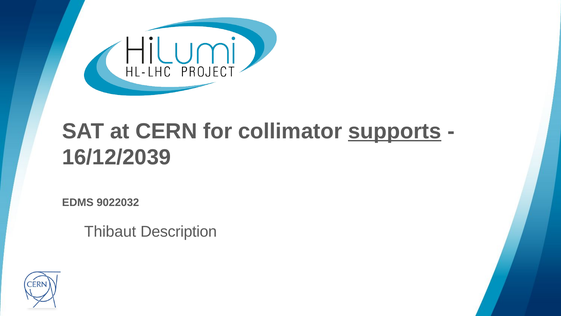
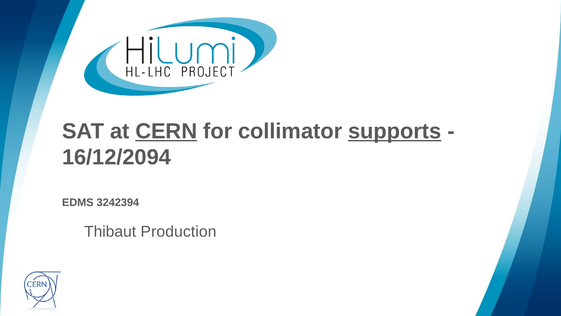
CERN underline: none -> present (166, 131)
16/12/2039: 16/12/2039 -> 16/12/2094 (117, 157)
9022032: 9022032 -> 3242394 (118, 202)
Description: Description -> Production (179, 231)
